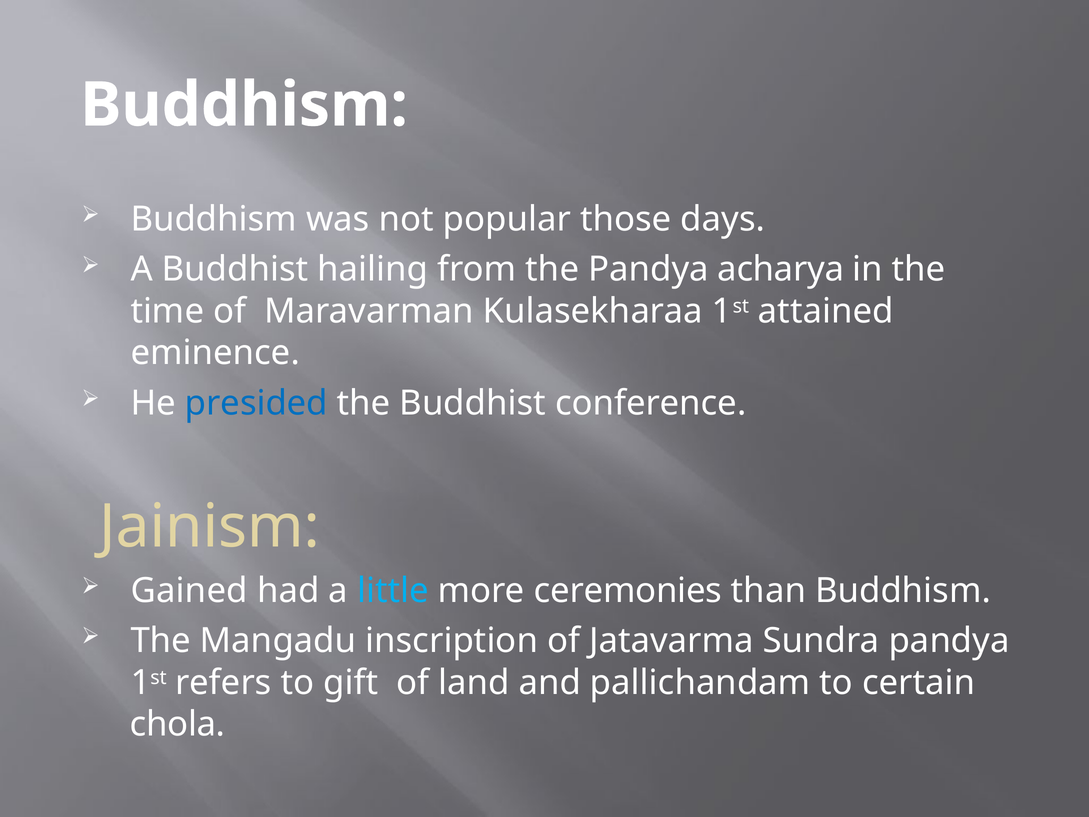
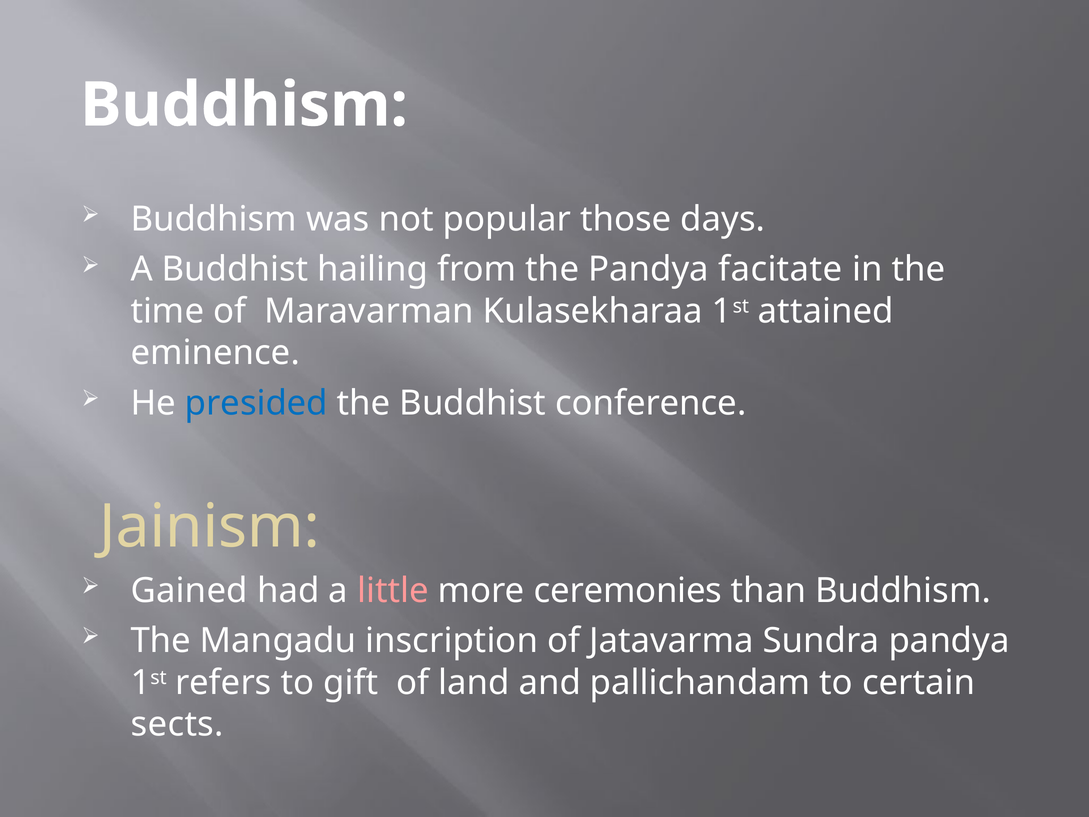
acharya: acharya -> facitate (780, 269)
little colour: light blue -> pink (393, 591)
chola: chola -> sects (177, 724)
